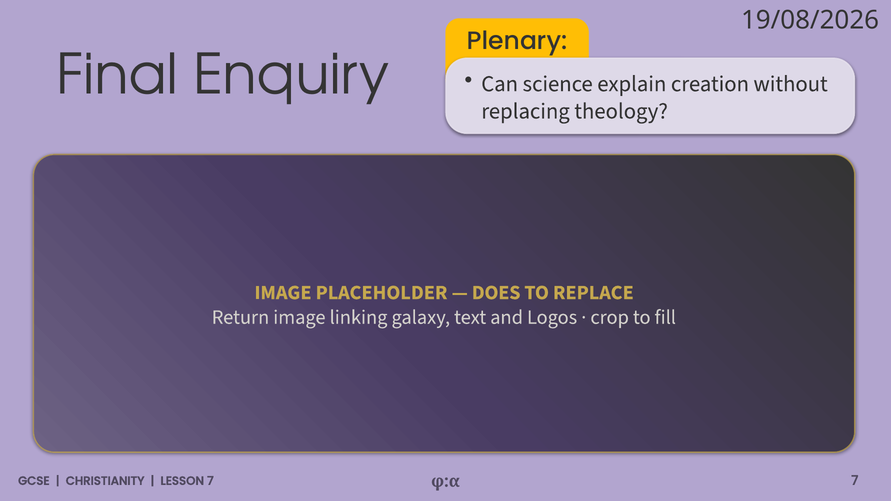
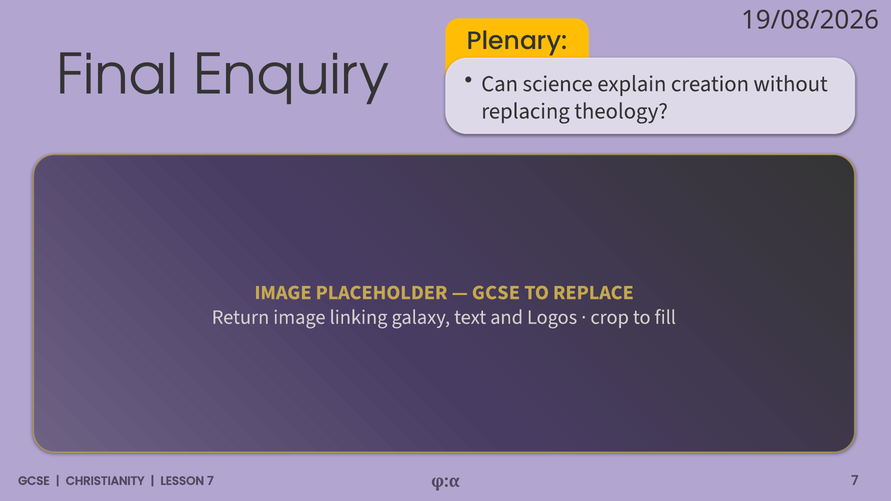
DOES: DOES -> GCSE (496, 293)
